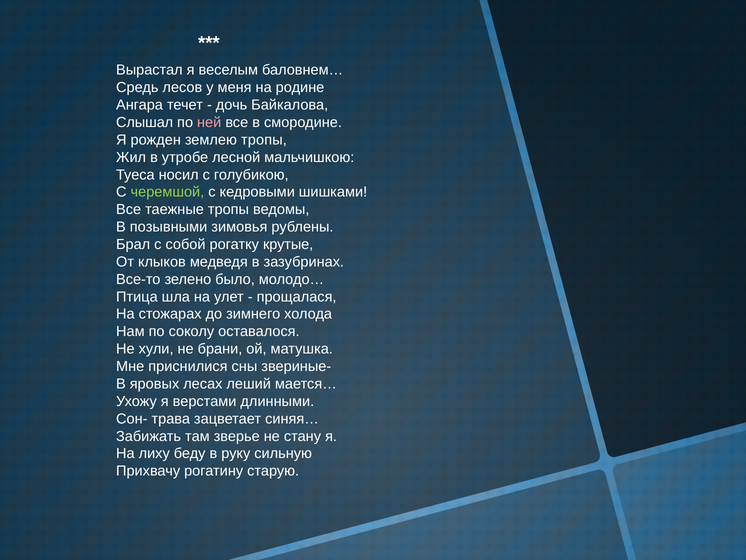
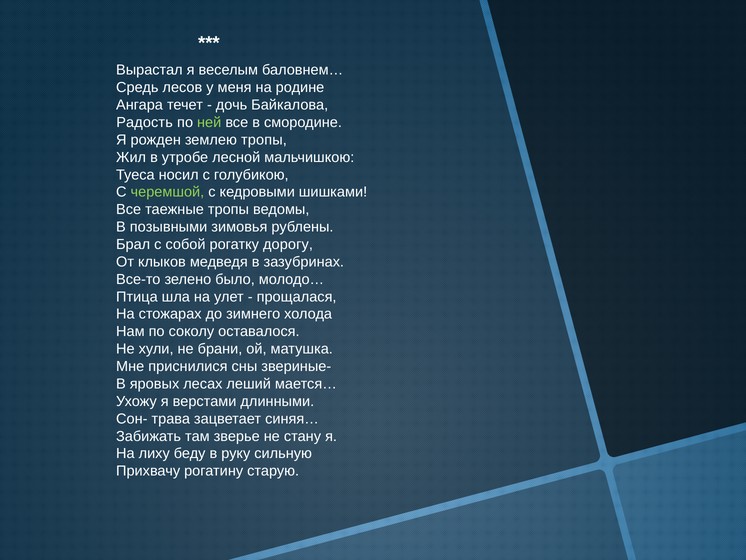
Слышал: Слышал -> Радость (145, 122)
ней colour: pink -> light green (209, 122)
крутые: крутые -> дорогу (288, 244)
